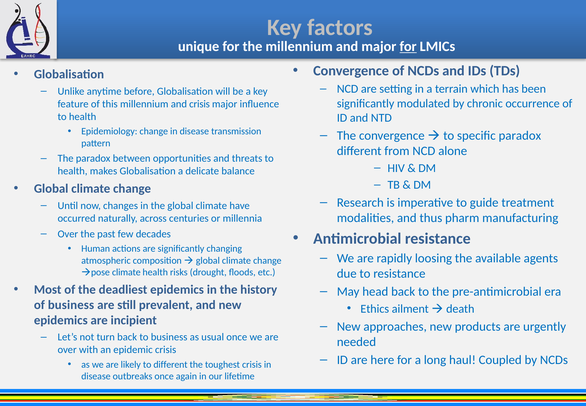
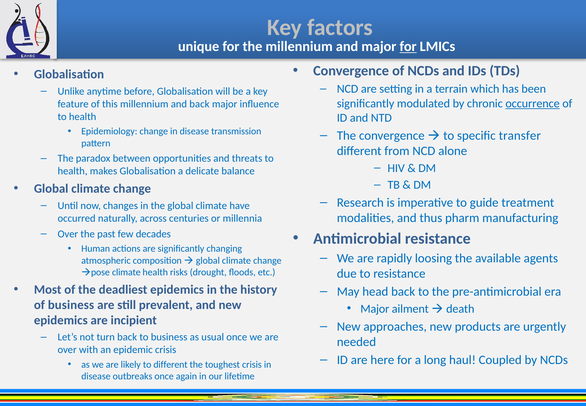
occurrence underline: none -> present (533, 103)
and crisis: crisis -> back (199, 104)
specific paradox: paradox -> transfer (520, 135)
Ethics: Ethics -> Major (375, 309)
